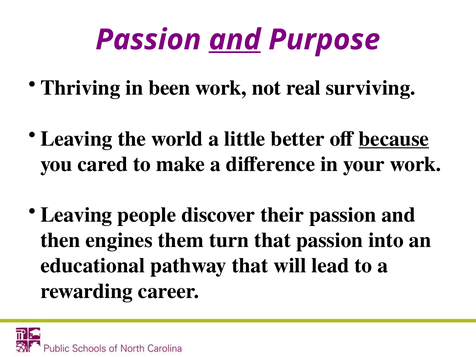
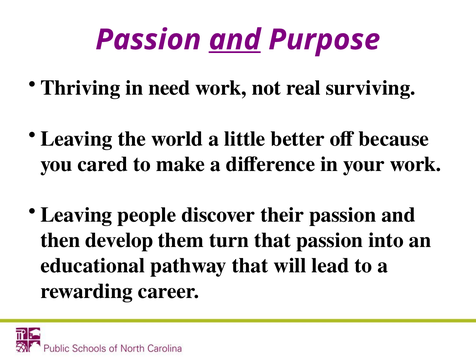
been: been -> need (169, 88)
because underline: present -> none (394, 139)
engines: engines -> develop (119, 240)
